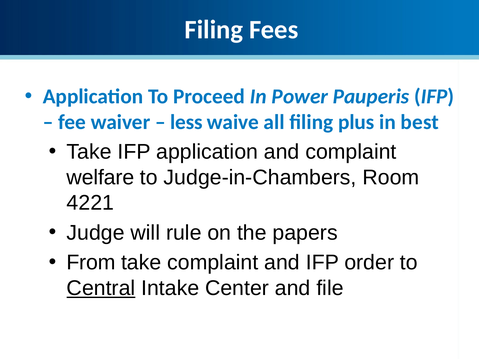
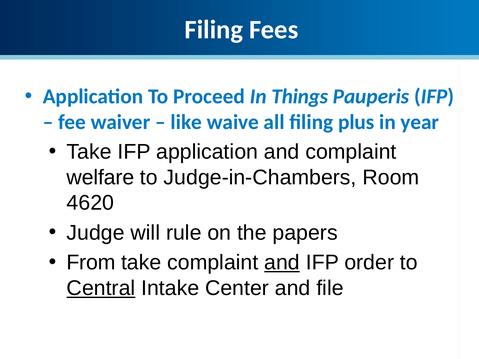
Power: Power -> Things (300, 97)
less: less -> like (186, 122)
best: best -> year (420, 122)
4221: 4221 -> 4620 (90, 203)
and underline: none -> present (282, 263)
